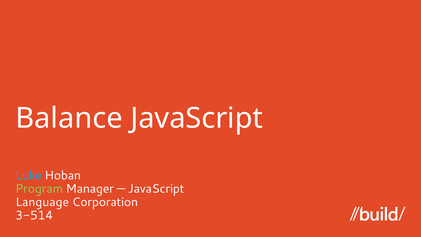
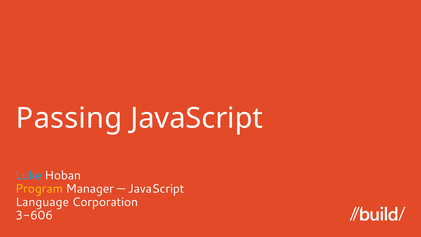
Balance: Balance -> Passing (69, 118)
Program colour: light green -> yellow (39, 189)
3-514: 3-514 -> 3-606 (34, 215)
